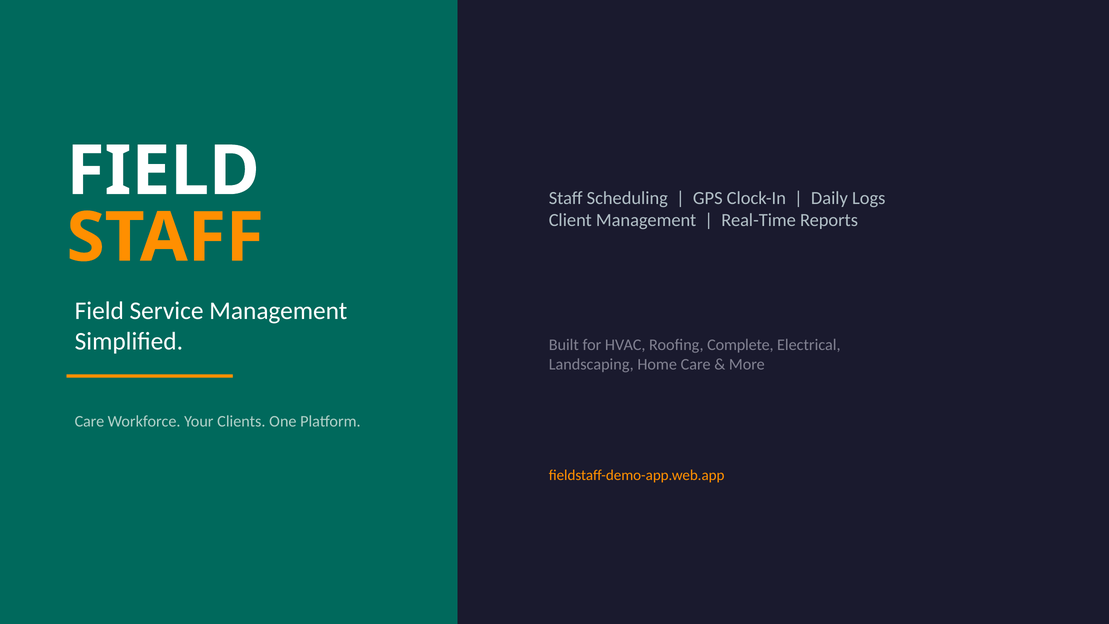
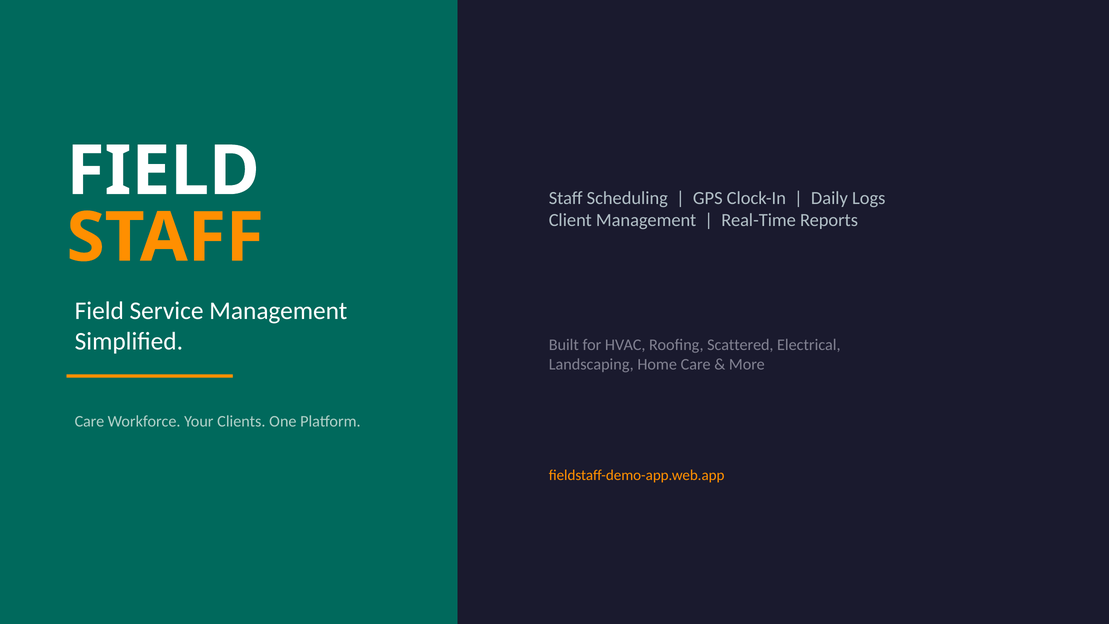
Complete: Complete -> Scattered (740, 345)
